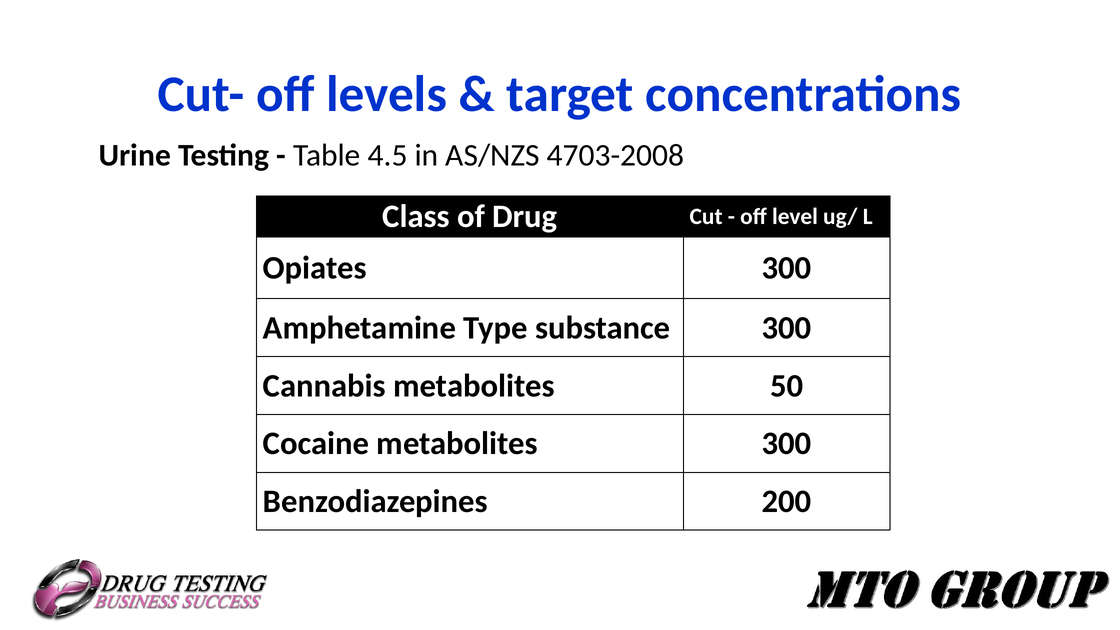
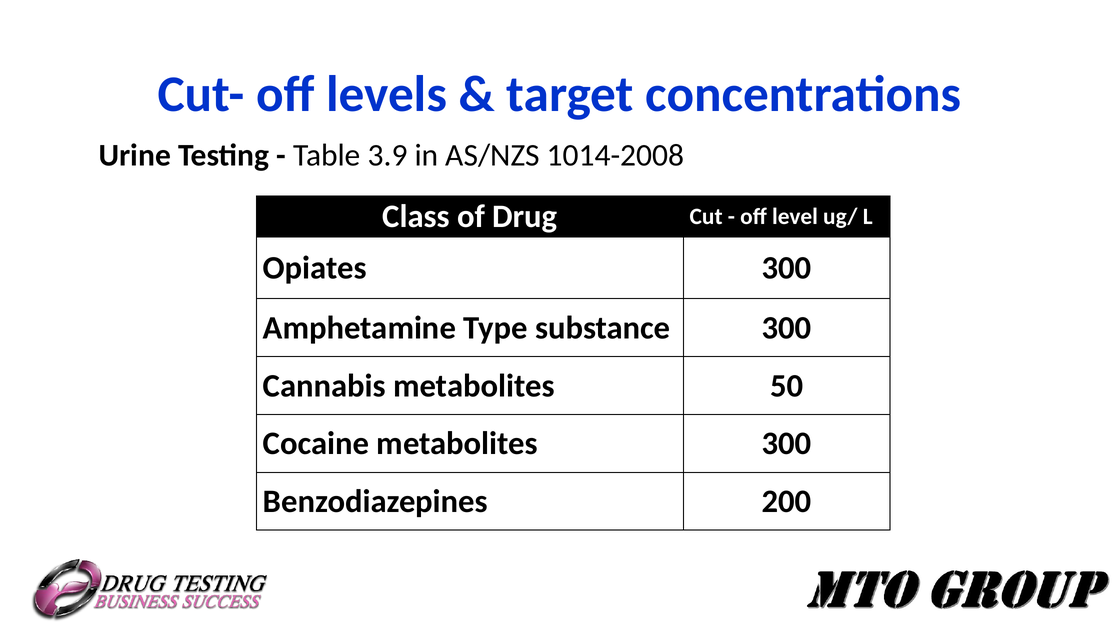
4.5: 4.5 -> 3.9 (388, 156)
4703-2008: 4703-2008 -> 1014-2008 (616, 156)
